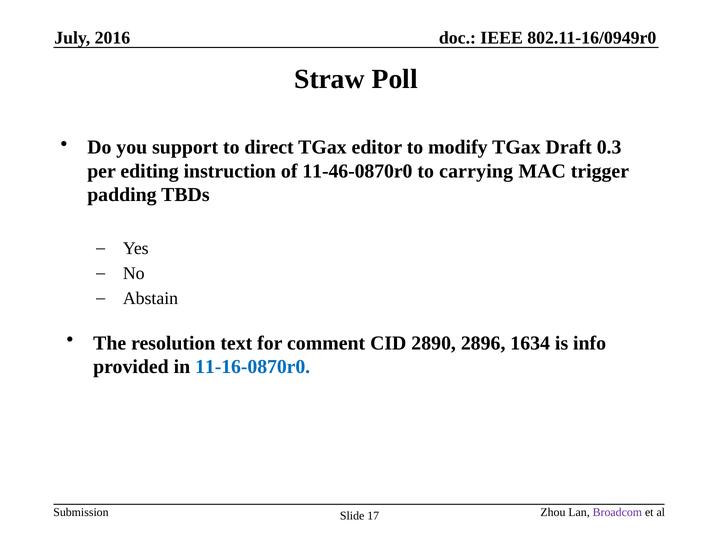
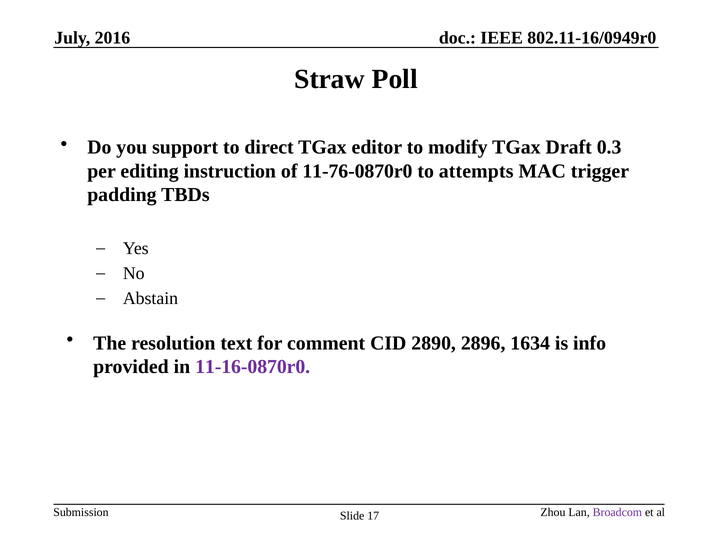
11-46-0870r0: 11-46-0870r0 -> 11-76-0870r0 (357, 171)
carrying: carrying -> attempts (476, 171)
11-16-0870r0 colour: blue -> purple (253, 367)
